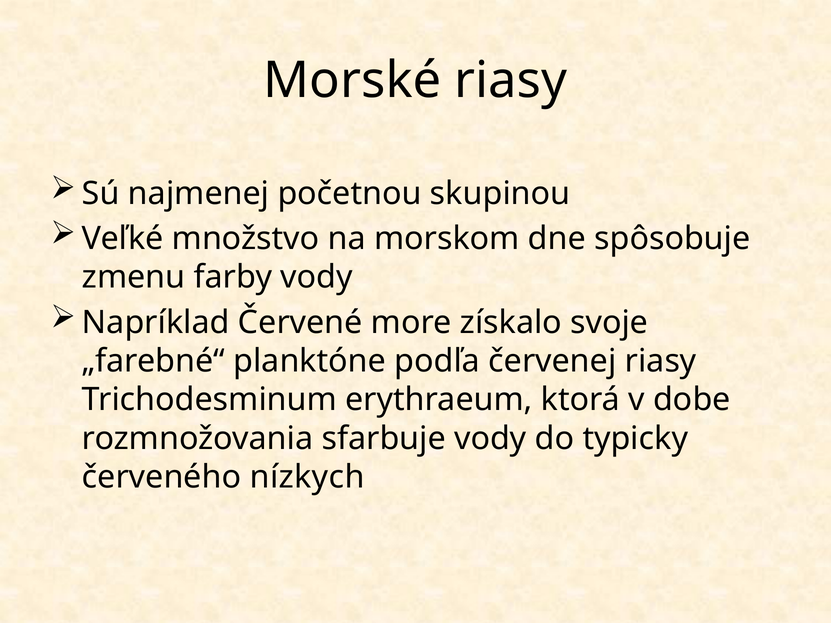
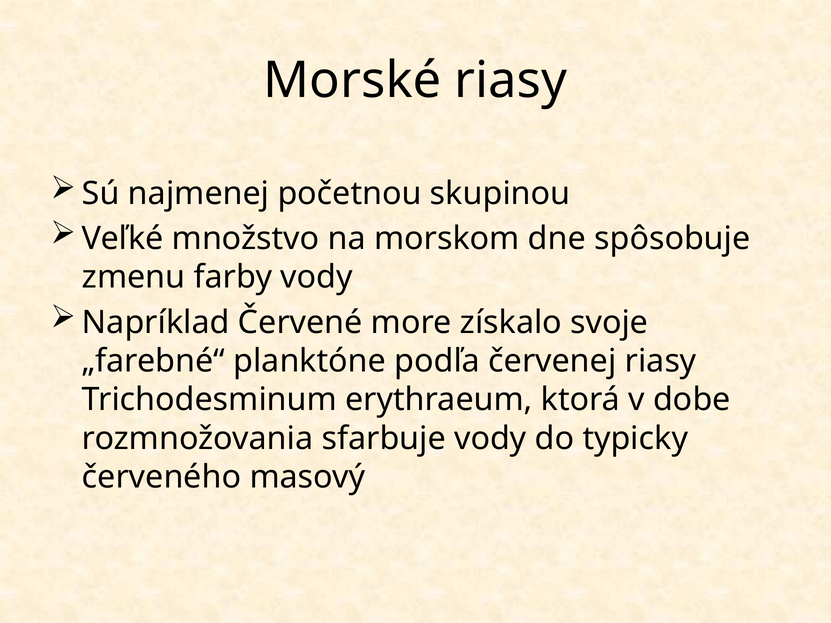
nízkych: nízkych -> masový (307, 477)
